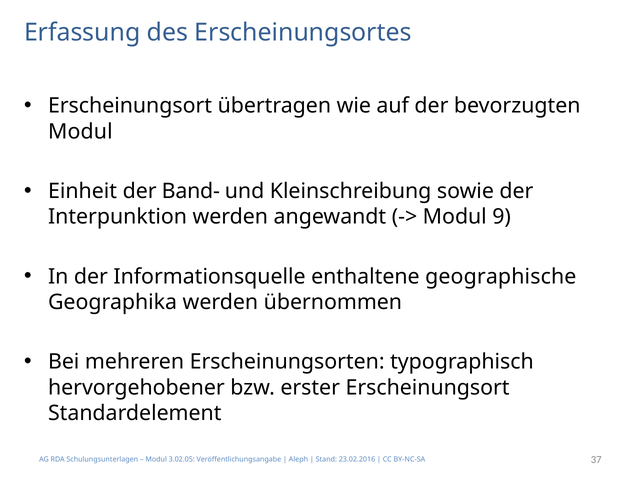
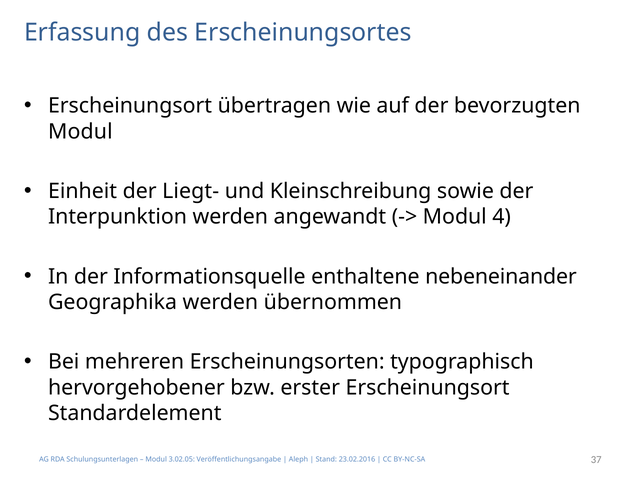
Band-: Band- -> Liegt- (191, 191)
9: 9 -> 4 (502, 217)
geographische: geographische -> nebeneinander (501, 277)
